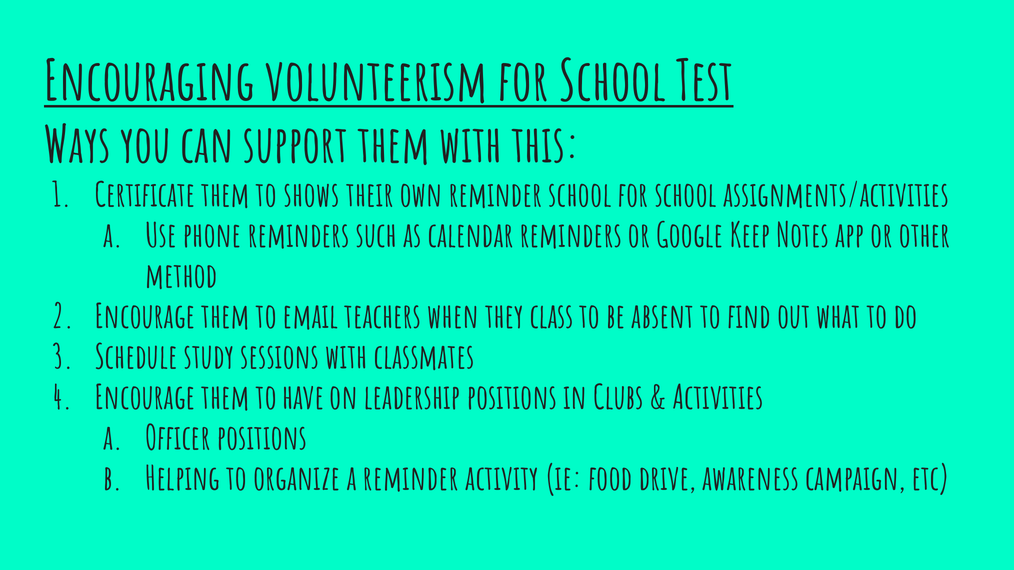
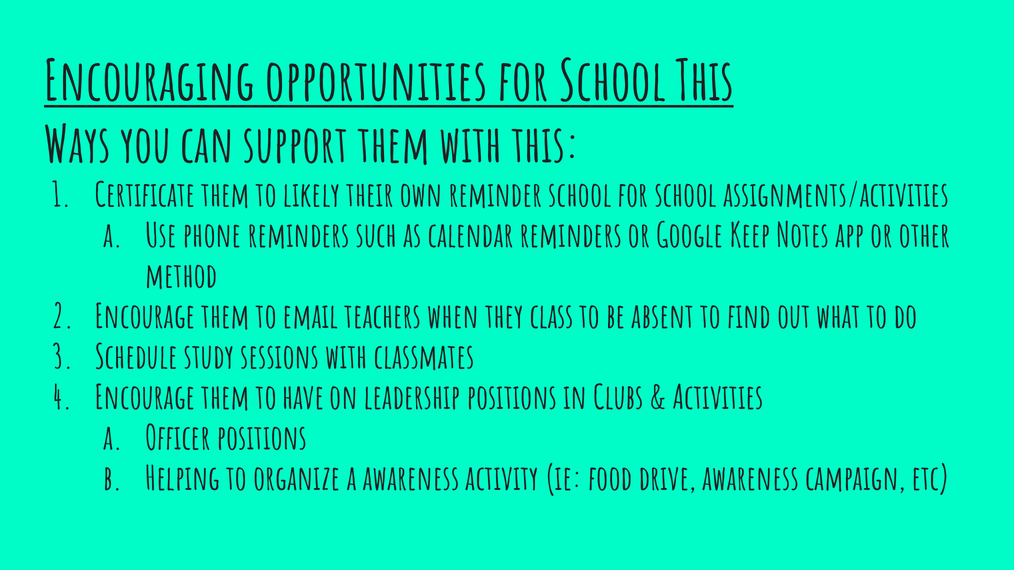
volunteerism: volunteerism -> opportunities (376, 82)
School Test: Test -> This (705, 82)
shows: shows -> likely (312, 196)
a reminder: reminder -> awareness (411, 479)
